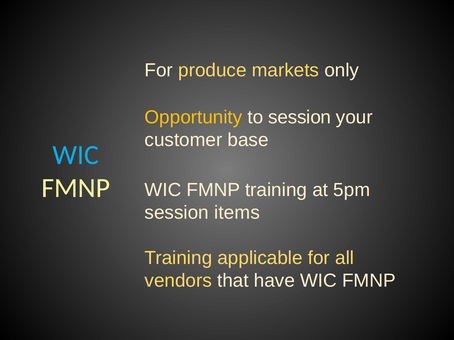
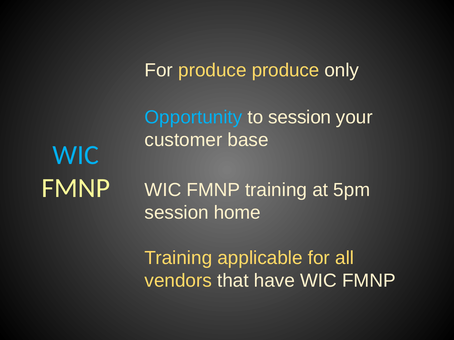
produce markets: markets -> produce (286, 71)
Opportunity colour: yellow -> light blue (193, 117)
items: items -> home (237, 213)
